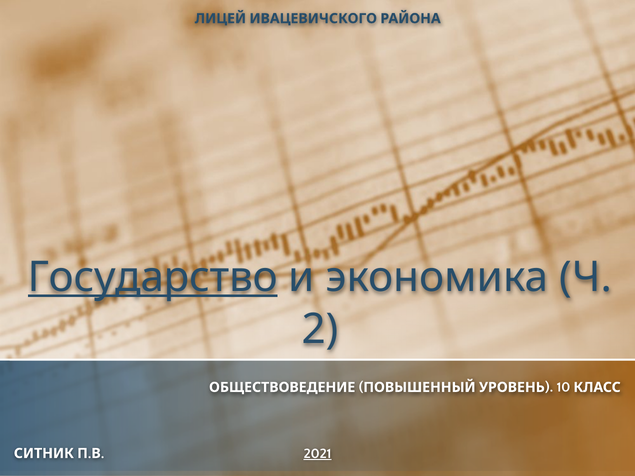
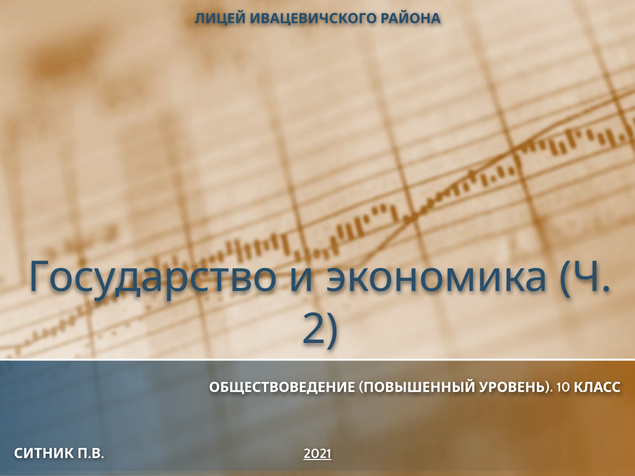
Государство underline: present -> none (153, 278)
